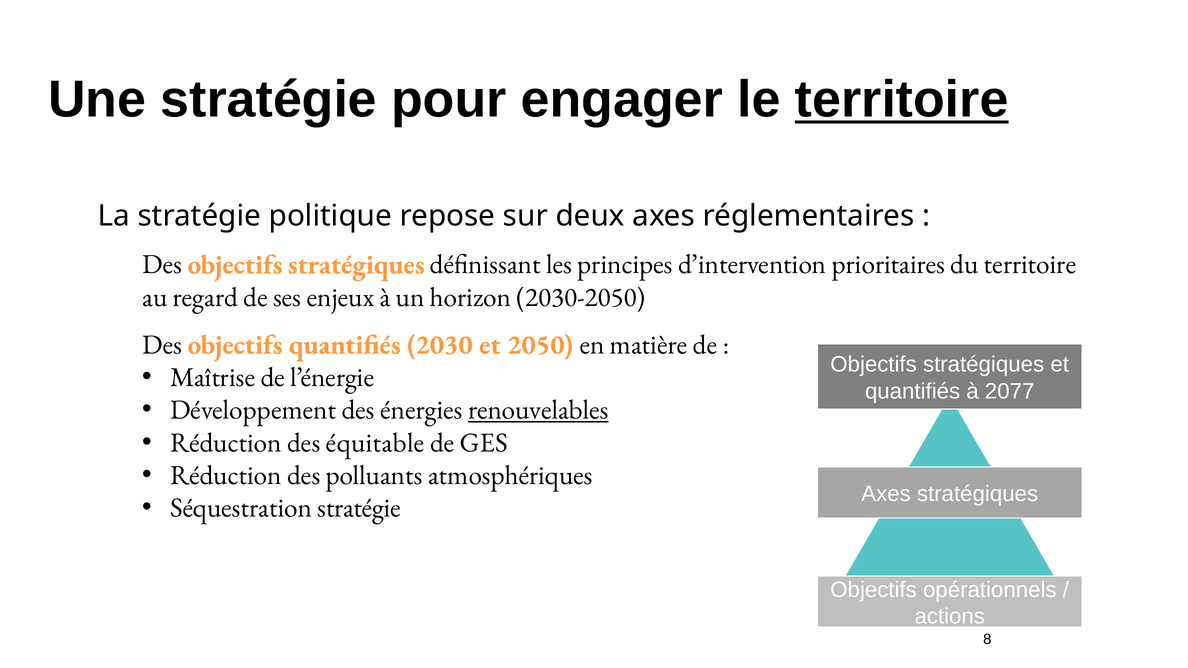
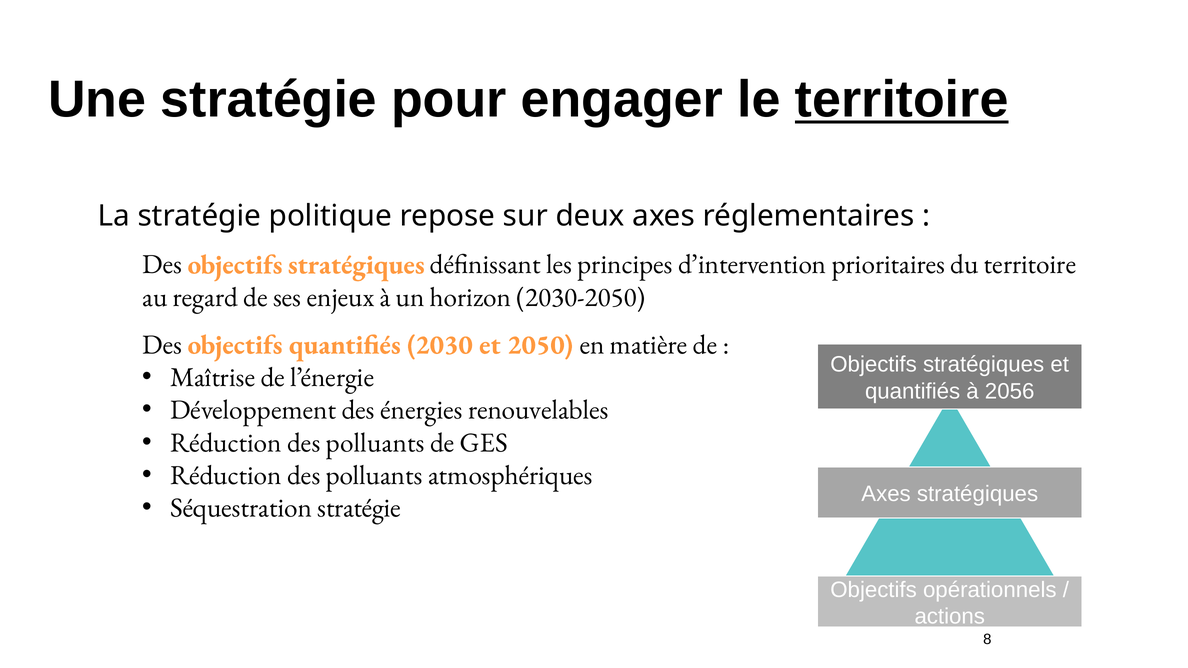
2077: 2077 -> 2056 (1010, 391)
renouvelables underline: present -> none (538, 410)
équitable: équitable -> polluants (375, 443)
